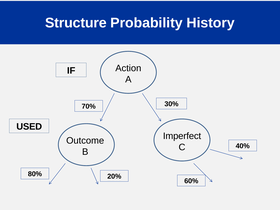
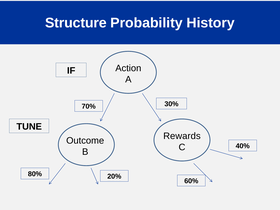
USED: USED -> TUNE (29, 127)
Imperfect: Imperfect -> Rewards (182, 136)
